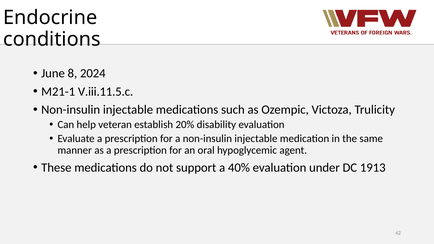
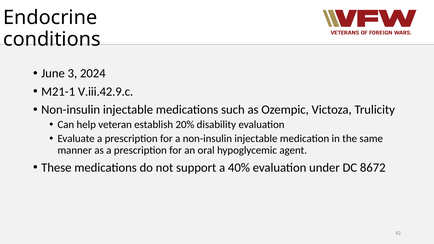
8: 8 -> 3 (72, 73)
V.iii.11.5.c: V.iii.11.5.c -> V.iii.42.9.c (106, 92)
1913: 1913 -> 8672 (373, 168)
